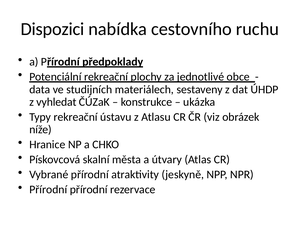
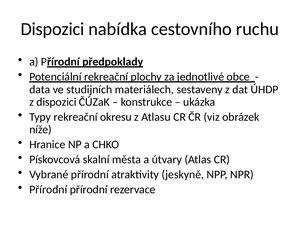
z vyhledat: vyhledat -> dispozici (56, 102)
ústavu: ústavu -> okresu (116, 117)
